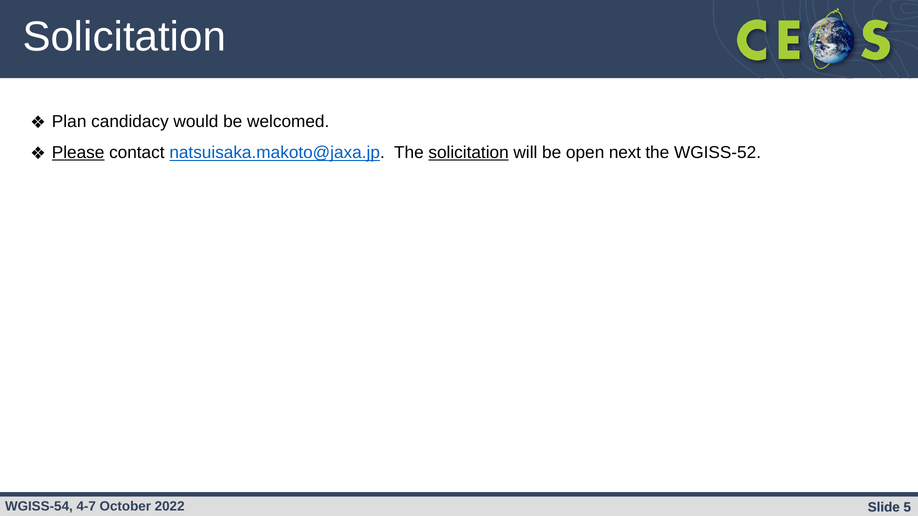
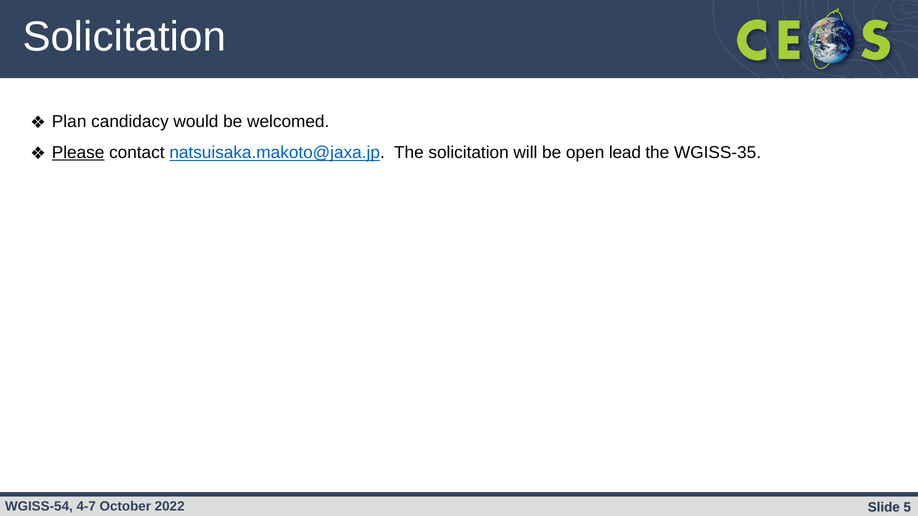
solicitation underline: present -> none (469, 153)
next: next -> lead (625, 153)
WGISS-52: WGISS-52 -> WGISS-35 (718, 153)
